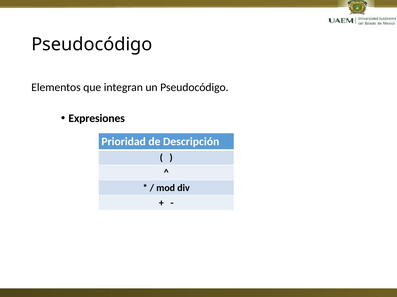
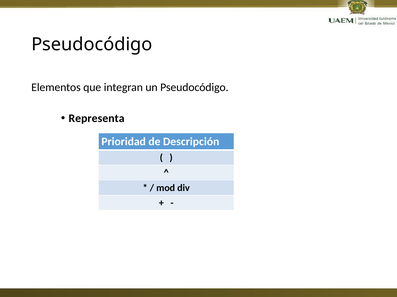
Expresiones: Expresiones -> Representa (97, 119)
